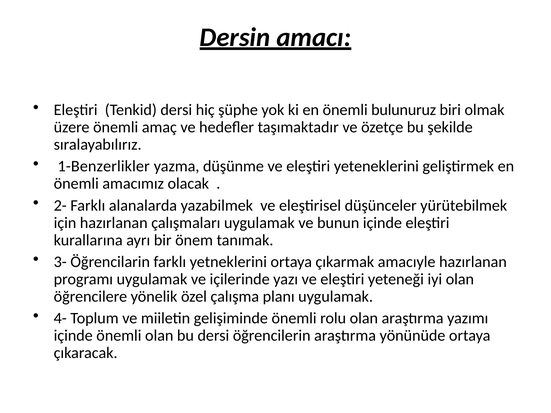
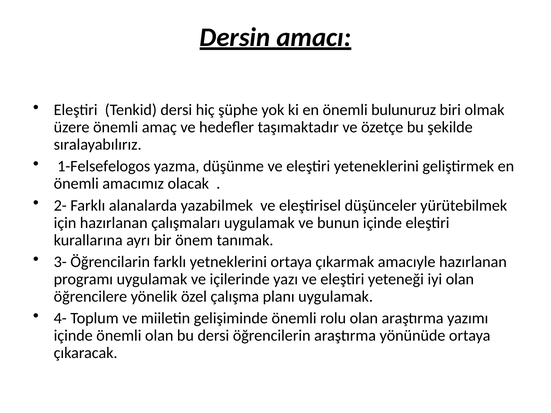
1-Benzerlikler: 1-Benzerlikler -> 1-Felsefelogos (104, 166)
